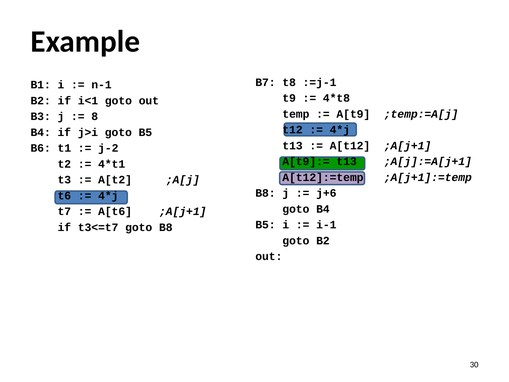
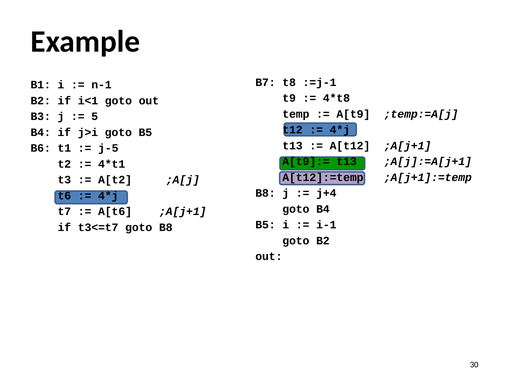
8: 8 -> 5 (95, 116)
j-2: j-2 -> j-5 (108, 148)
j+6: j+6 -> j+4 (326, 193)
